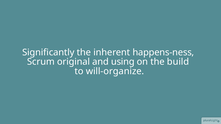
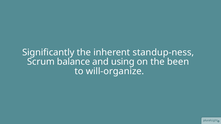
happens-ness: happens-ness -> standup-ness (163, 53)
original: original -> balance (74, 62)
build: build -> been (178, 62)
